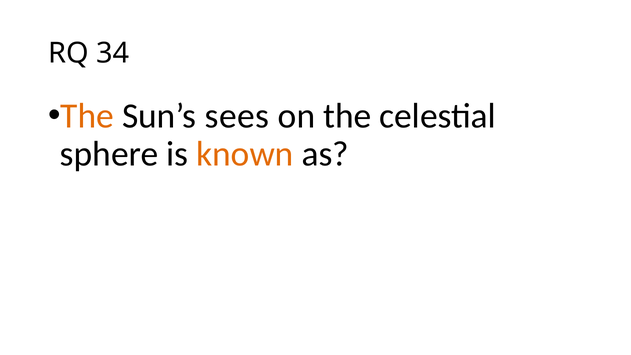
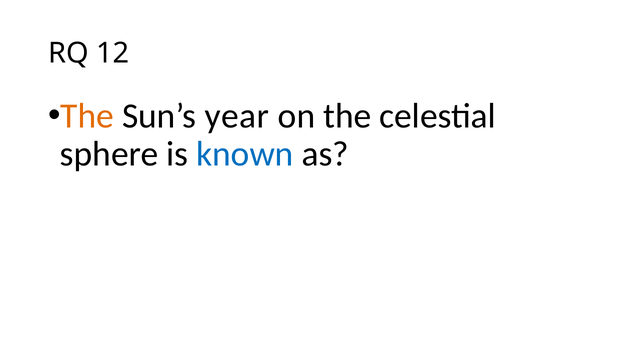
34: 34 -> 12 (113, 53)
sees: sees -> year (237, 116)
known colour: orange -> blue (245, 154)
